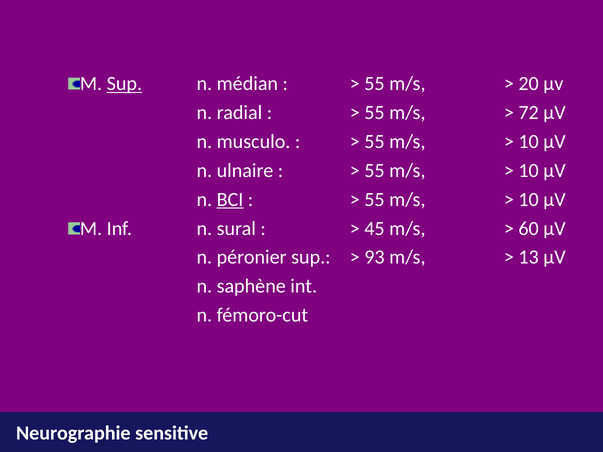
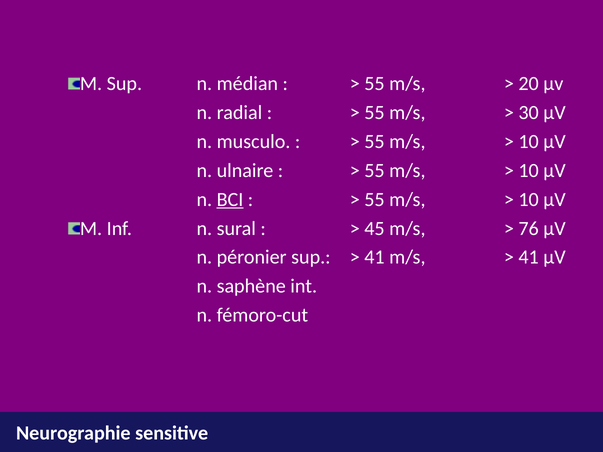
Sup underline: present -> none (124, 84)
72: 72 -> 30 (529, 113)
60: 60 -> 76 (529, 229)
93: 93 -> 41 (374, 257)
13: 13 -> 41 (529, 257)
